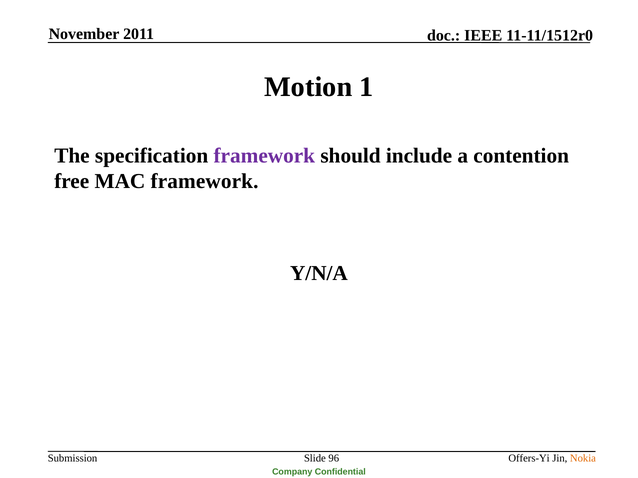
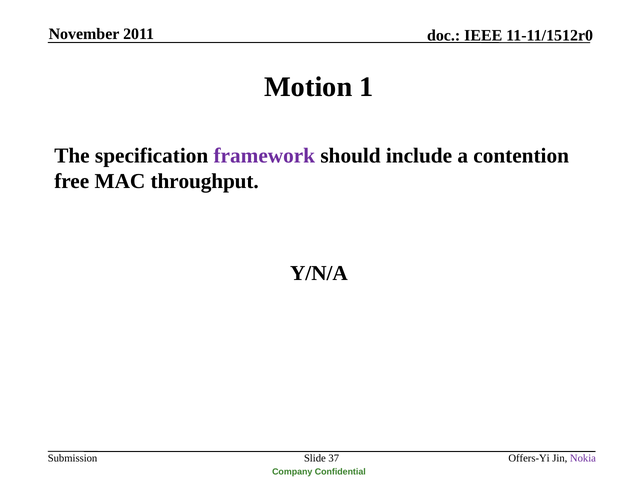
MAC framework: framework -> throughput (205, 181)
96: 96 -> 37 (334, 459)
Nokia colour: orange -> purple (583, 459)
